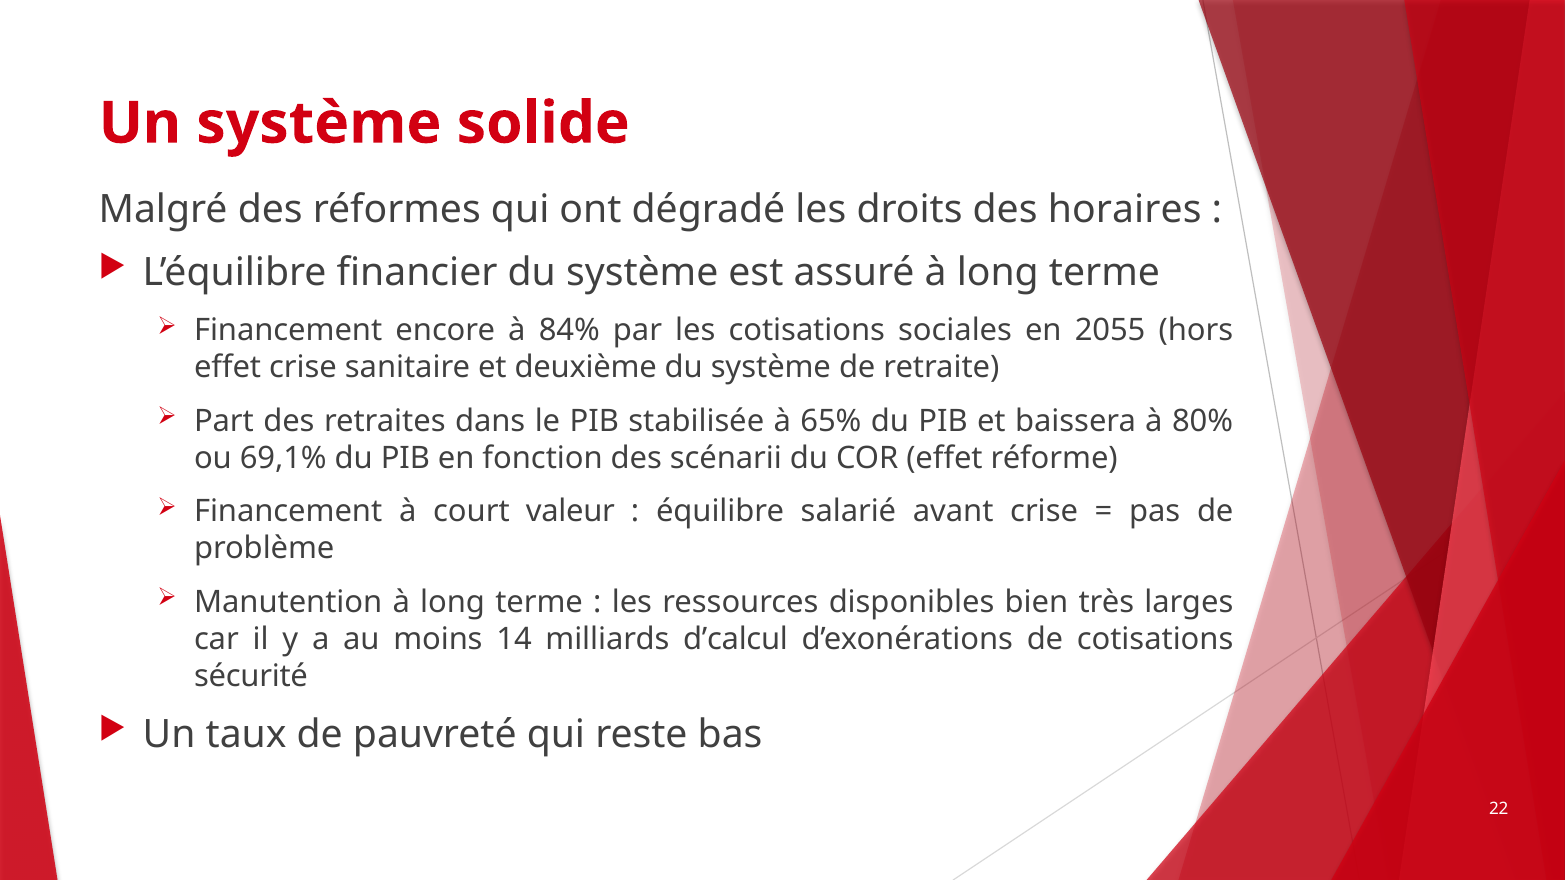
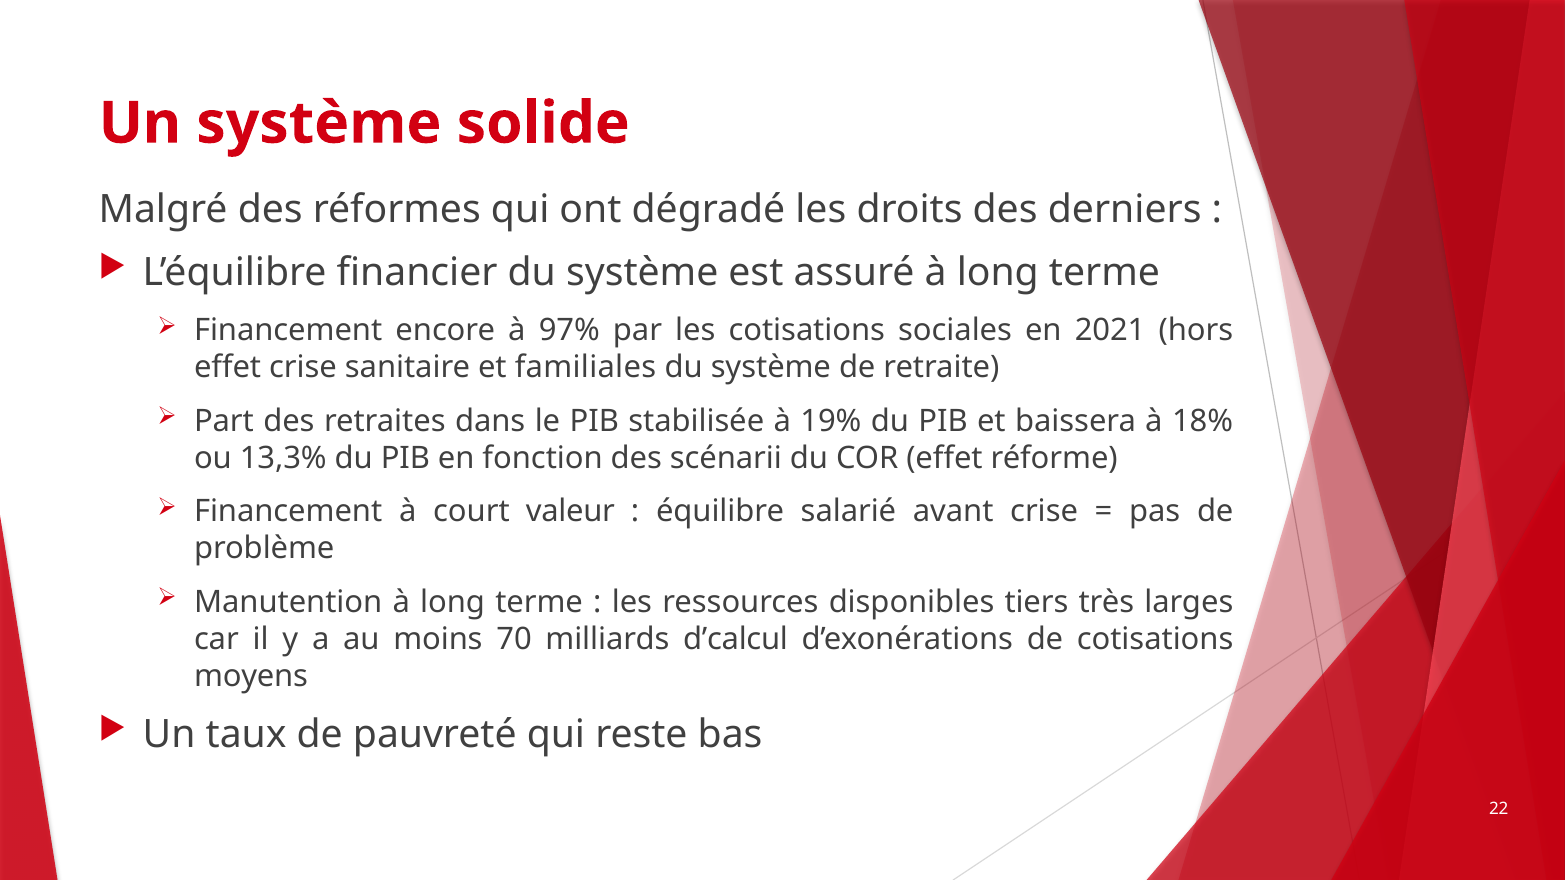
horaires: horaires -> derniers (1125, 210)
84%: 84% -> 97% (569, 331)
2055: 2055 -> 2021 (1110, 331)
deuxième: deuxième -> familiales (585, 368)
65%: 65% -> 19% (831, 421)
80%: 80% -> 18% (1203, 421)
69,1%: 69,1% -> 13,3% (283, 458)
bien: bien -> tiers (1036, 602)
14: 14 -> 70 (514, 639)
sécurité: sécurité -> moyens (251, 676)
